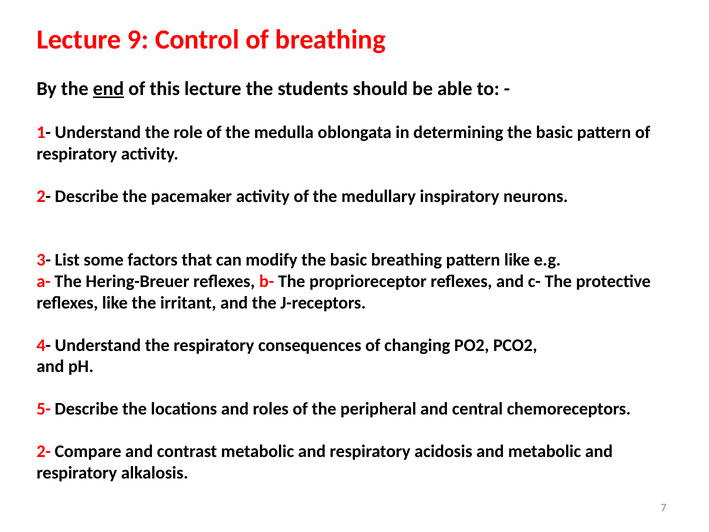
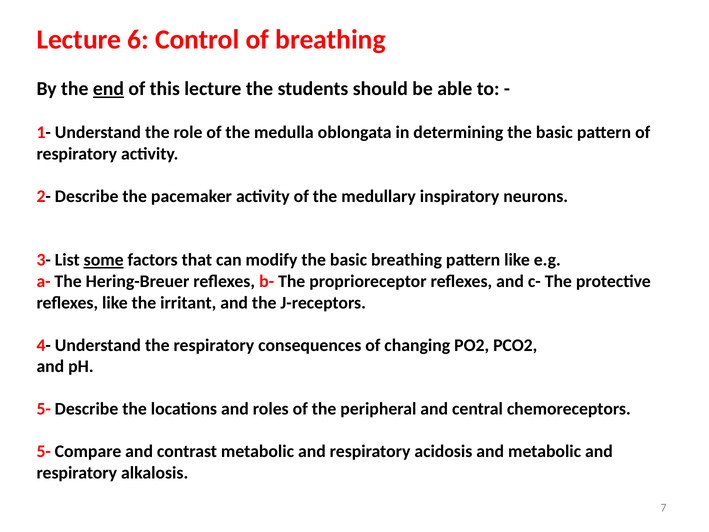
9: 9 -> 6 (138, 40)
some underline: none -> present (104, 260)
2-: 2- -> 5- (44, 451)
